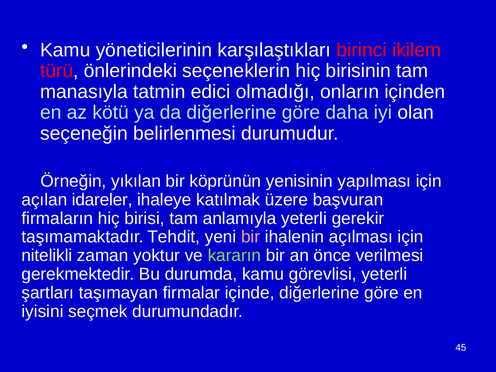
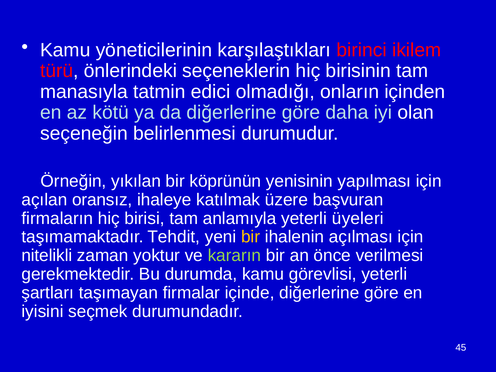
idareler: idareler -> oransız (102, 200)
gerekir: gerekir -> üyeleri (358, 218)
bir colour: pink -> yellow (251, 237)
